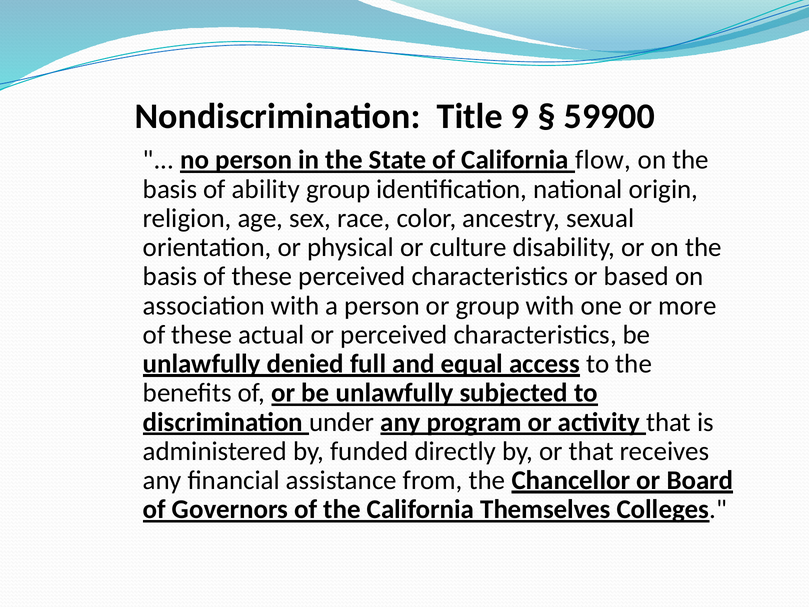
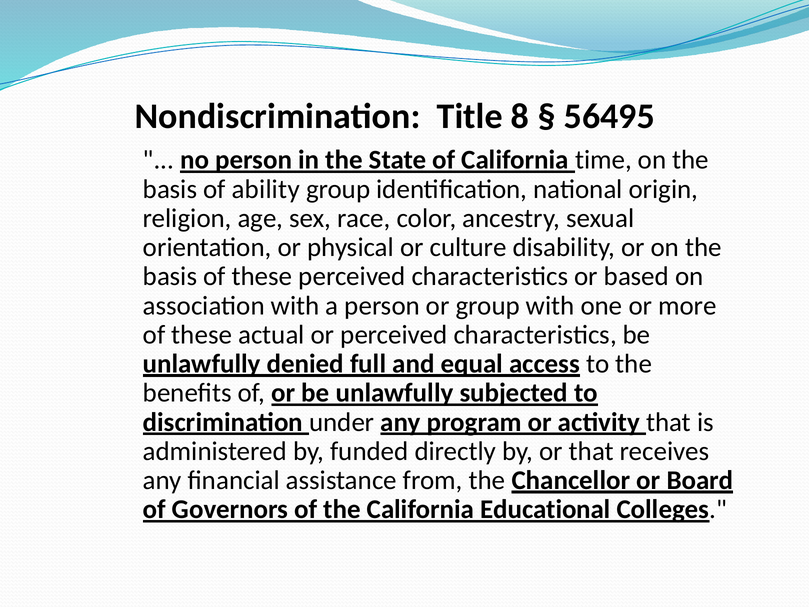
9: 9 -> 8 (520, 116)
59900: 59900 -> 56495 (609, 116)
flow: flow -> time (603, 160)
Themselves: Themselves -> Educational (545, 509)
